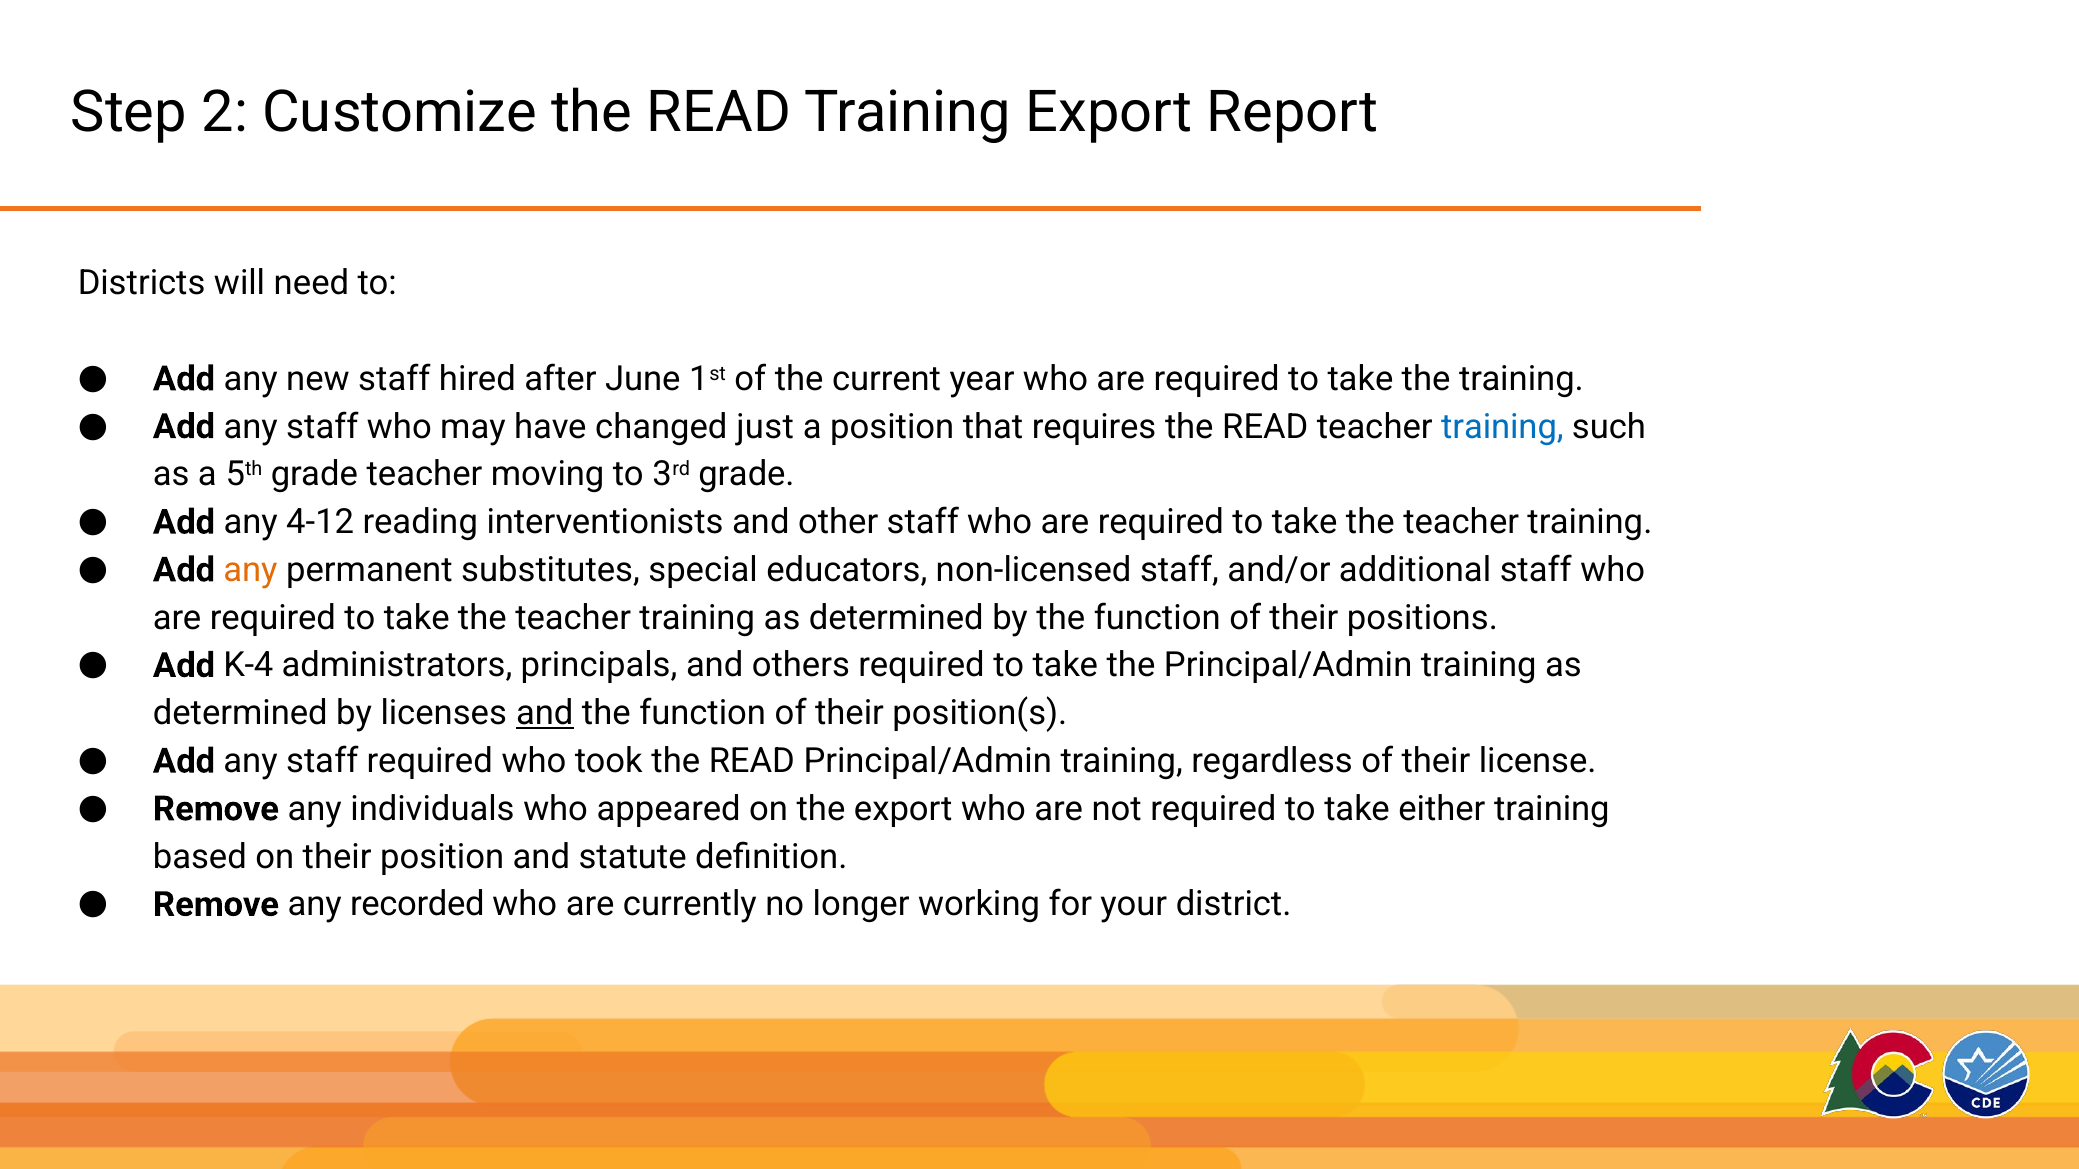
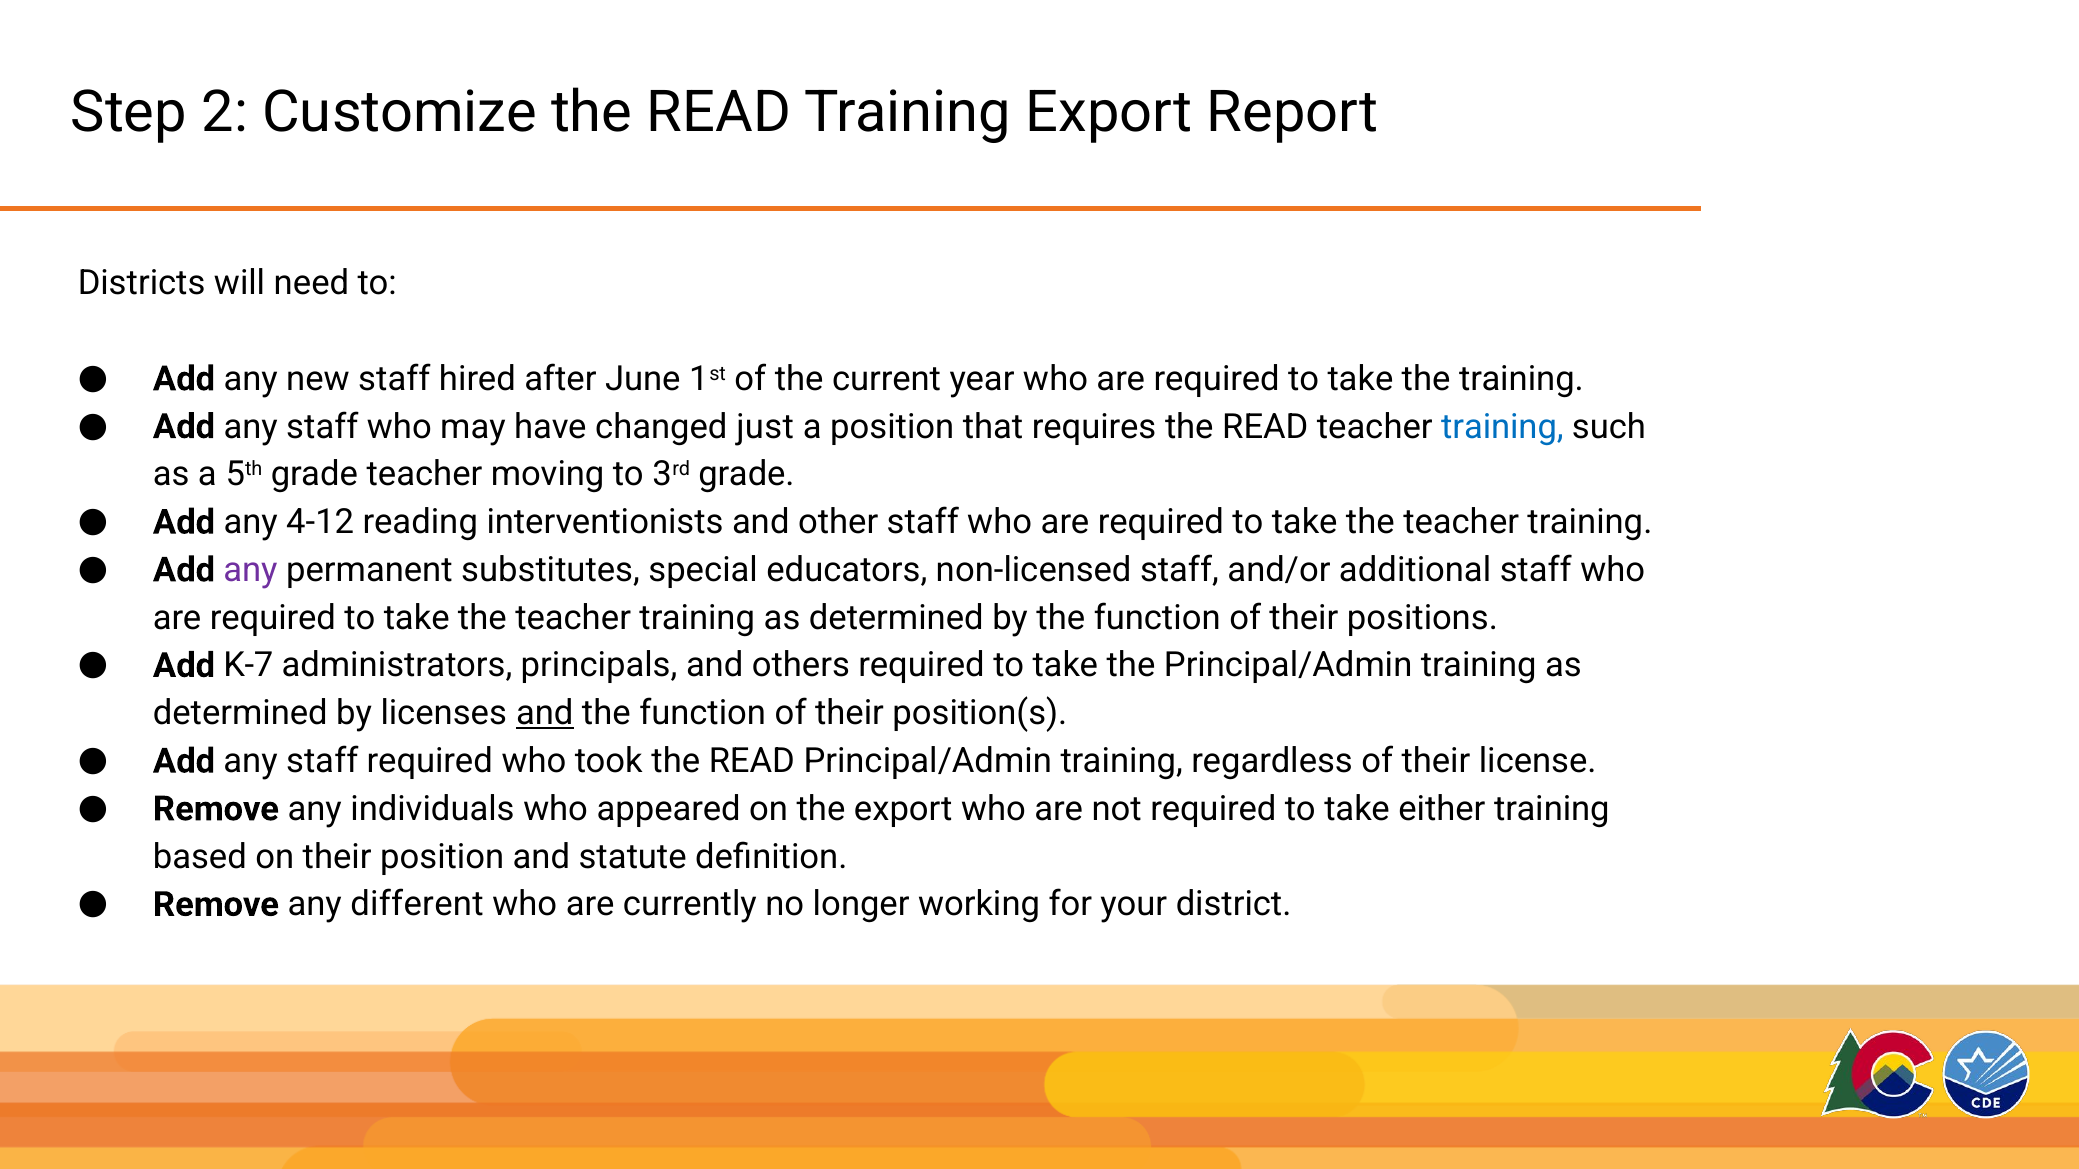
any colour: orange -> purple (250, 570)
K-4: K-4 -> K-7 (248, 666)
recorded: recorded -> different (417, 905)
